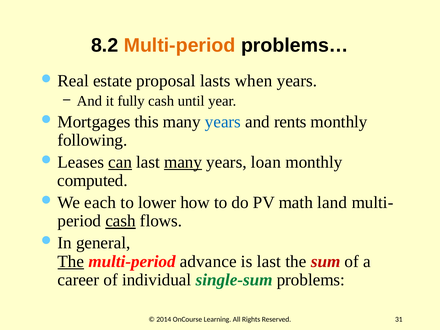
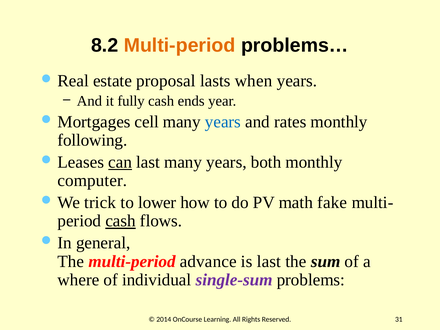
until: until -> ends (191, 101)
this: this -> cell (147, 122)
rents: rents -> rates (290, 122)
many underline: present -> none (183, 162)
loan: loan -> both (266, 162)
computed: computed -> computer (92, 181)
each: each -> trick (100, 202)
land: land -> fake (332, 202)
The underline: present -> none (71, 261)
sum colour: red -> black (326, 261)
career: career -> where (78, 280)
single-sum colour: green -> purple (234, 280)
